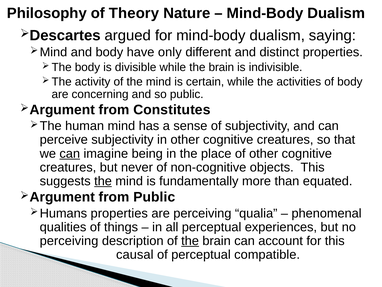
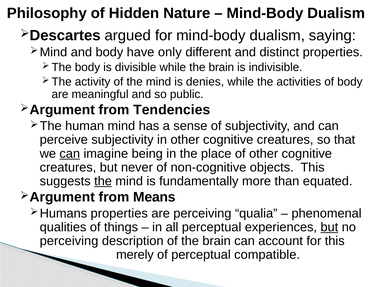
Theory: Theory -> Hidden (134, 13)
certain: certain -> denies (205, 82)
concerning: concerning -> meaningful (100, 94)
Constitutes: Constitutes -> Tendencies (172, 110)
from Public: Public -> Means (154, 197)
but underline: none -> present (329, 227)
the underline: present -> none (190, 240)
causal: causal -> merely (135, 254)
